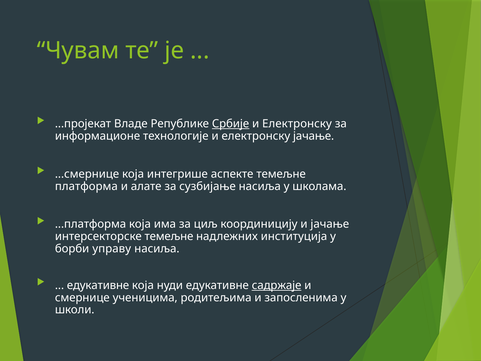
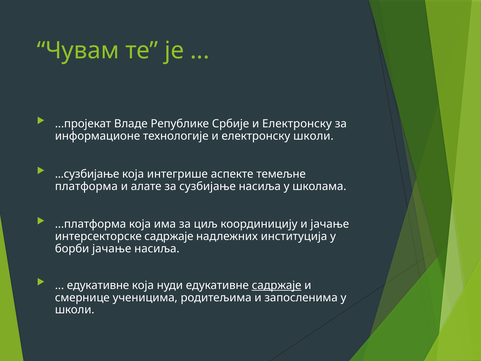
Србије underline: present -> none (231, 124)
електронску јачање: јачање -> школи (313, 136)
...смернице: ...смернице -> ...сузбијање (87, 174)
интерсекторске темељне: темељне -> садржаје (169, 236)
борби управу: управу -> јачање (112, 249)
